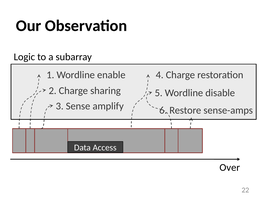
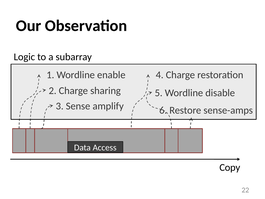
Over: Over -> Copy (230, 167)
